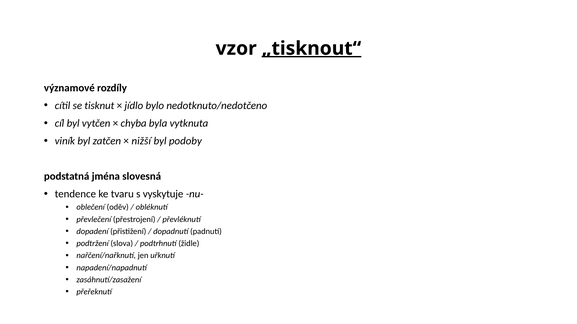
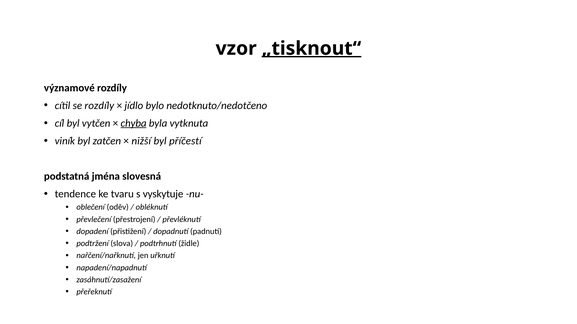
se tisknut: tisknut -> rozdíly (99, 106)
chyba underline: none -> present (134, 123)
podoby: podoby -> příčestí (185, 141)
